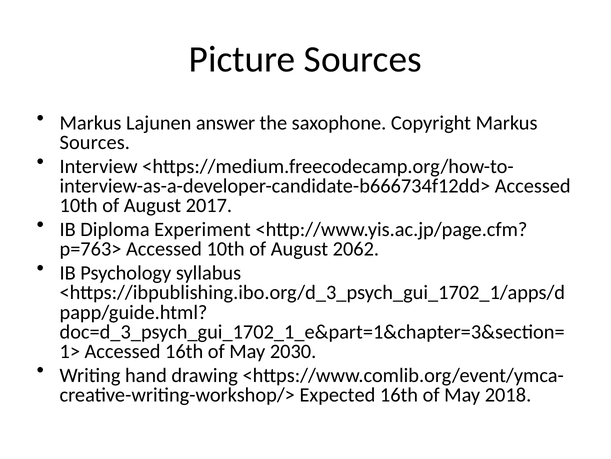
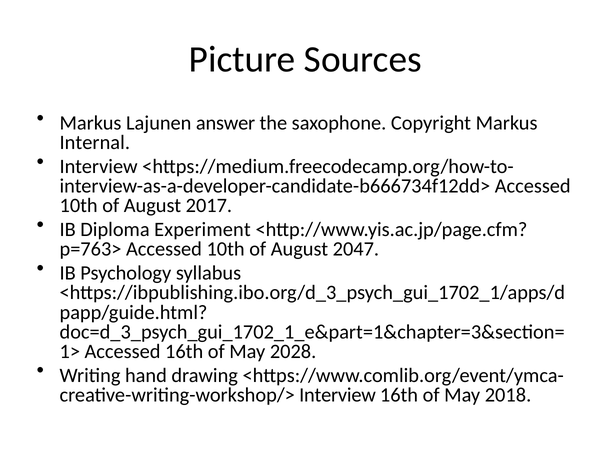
Sources: Sources -> Internal (95, 142)
2062: 2062 -> 2047 (356, 249)
2030: 2030 -> 2028 (293, 351)
Expected: Expected -> Interview (338, 394)
